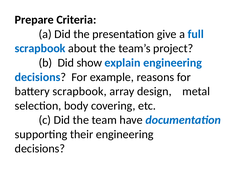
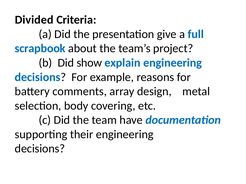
Prepare: Prepare -> Divided (34, 20)
battery scrapbook: scrapbook -> comments (80, 92)
